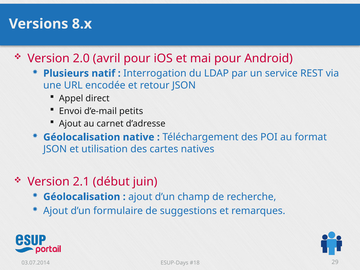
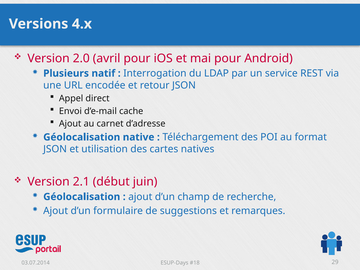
8.x: 8.x -> 4.x (82, 24)
petits: petits -> cache (131, 111)
